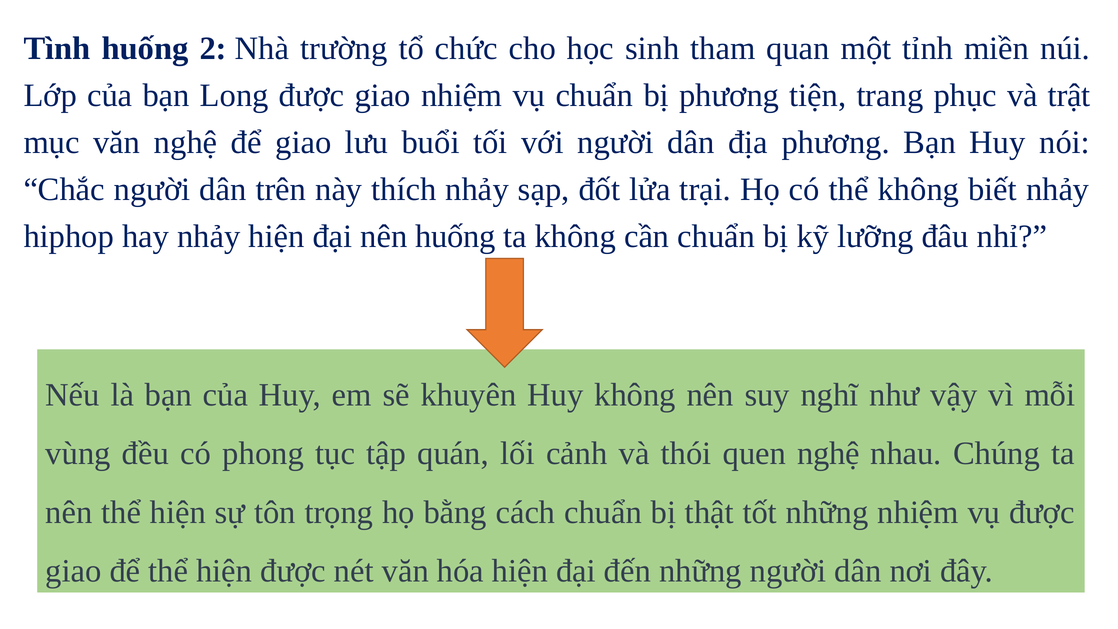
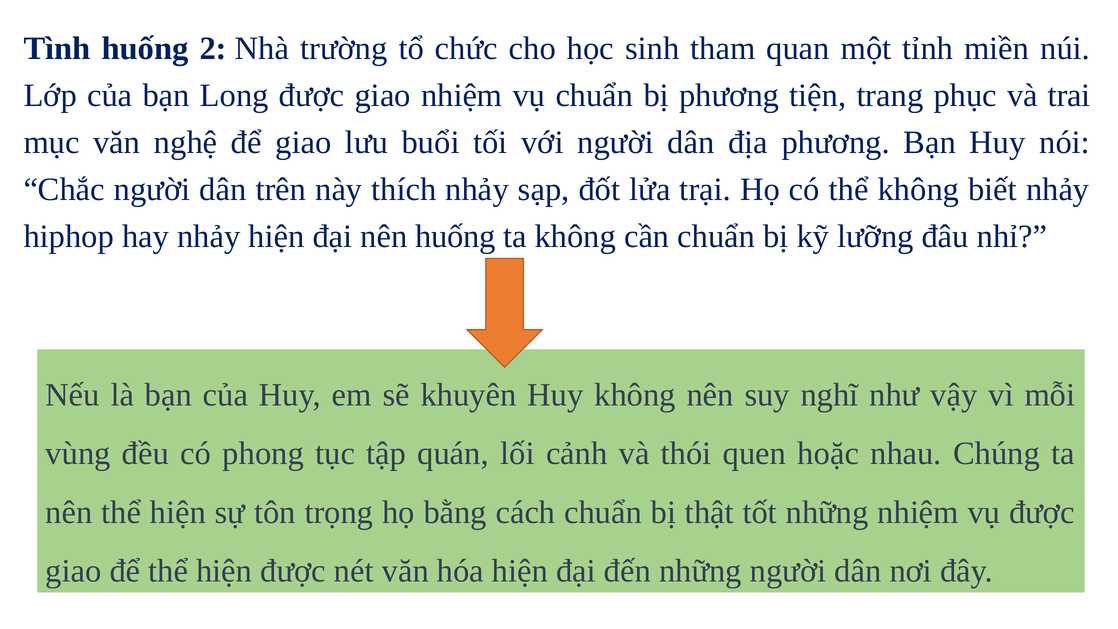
trật: trật -> trai (1069, 95)
quen nghệ: nghệ -> hoặc (828, 453)
